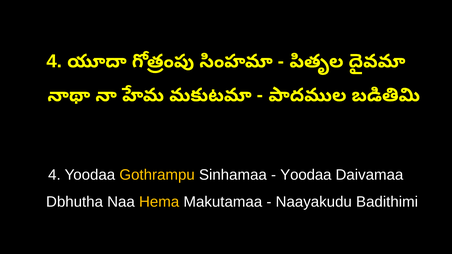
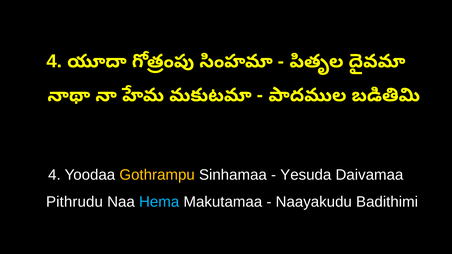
Yoodaa: Yoodaa -> Yesuda (306, 175)
Dbhutha: Dbhutha -> Pithrudu (74, 202)
Hema colour: yellow -> light blue (159, 202)
